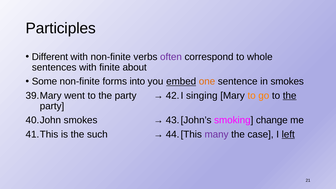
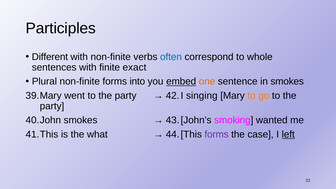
often colour: purple -> blue (171, 57)
about: about -> exact (135, 67)
Some: Some -> Plural (44, 81)
the underline: present -> none (290, 96)
change: change -> wanted (272, 120)
such: such -> what (97, 134)
many: many -> forms (217, 134)
